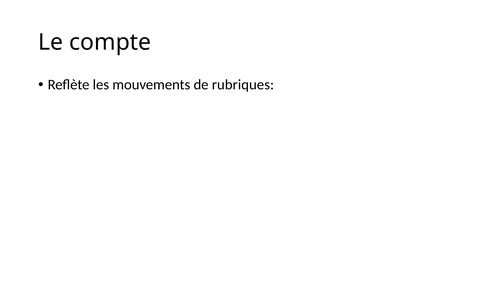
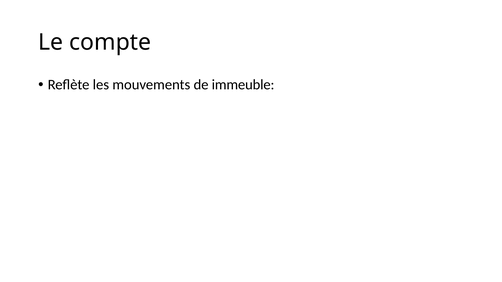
rubriques: rubriques -> immeuble (243, 85)
